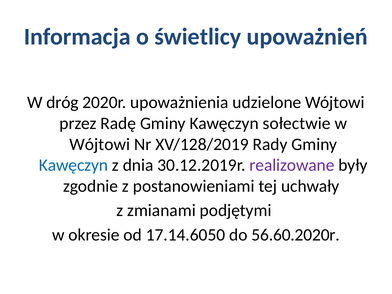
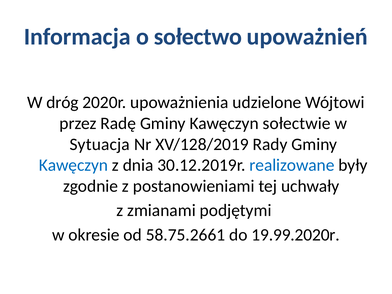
świetlicy: świetlicy -> sołectwo (198, 37)
Wójtowi: Wójtowi -> Sytuacja (100, 144)
realizowane colour: purple -> blue (292, 165)
17.14.6050: 17.14.6050 -> 58.75.2661 (185, 235)
56.60.2020r: 56.60.2020r -> 19.99.2020r (296, 235)
